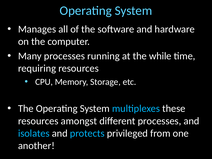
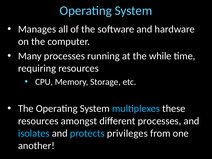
privileged: privileged -> privileges (127, 133)
